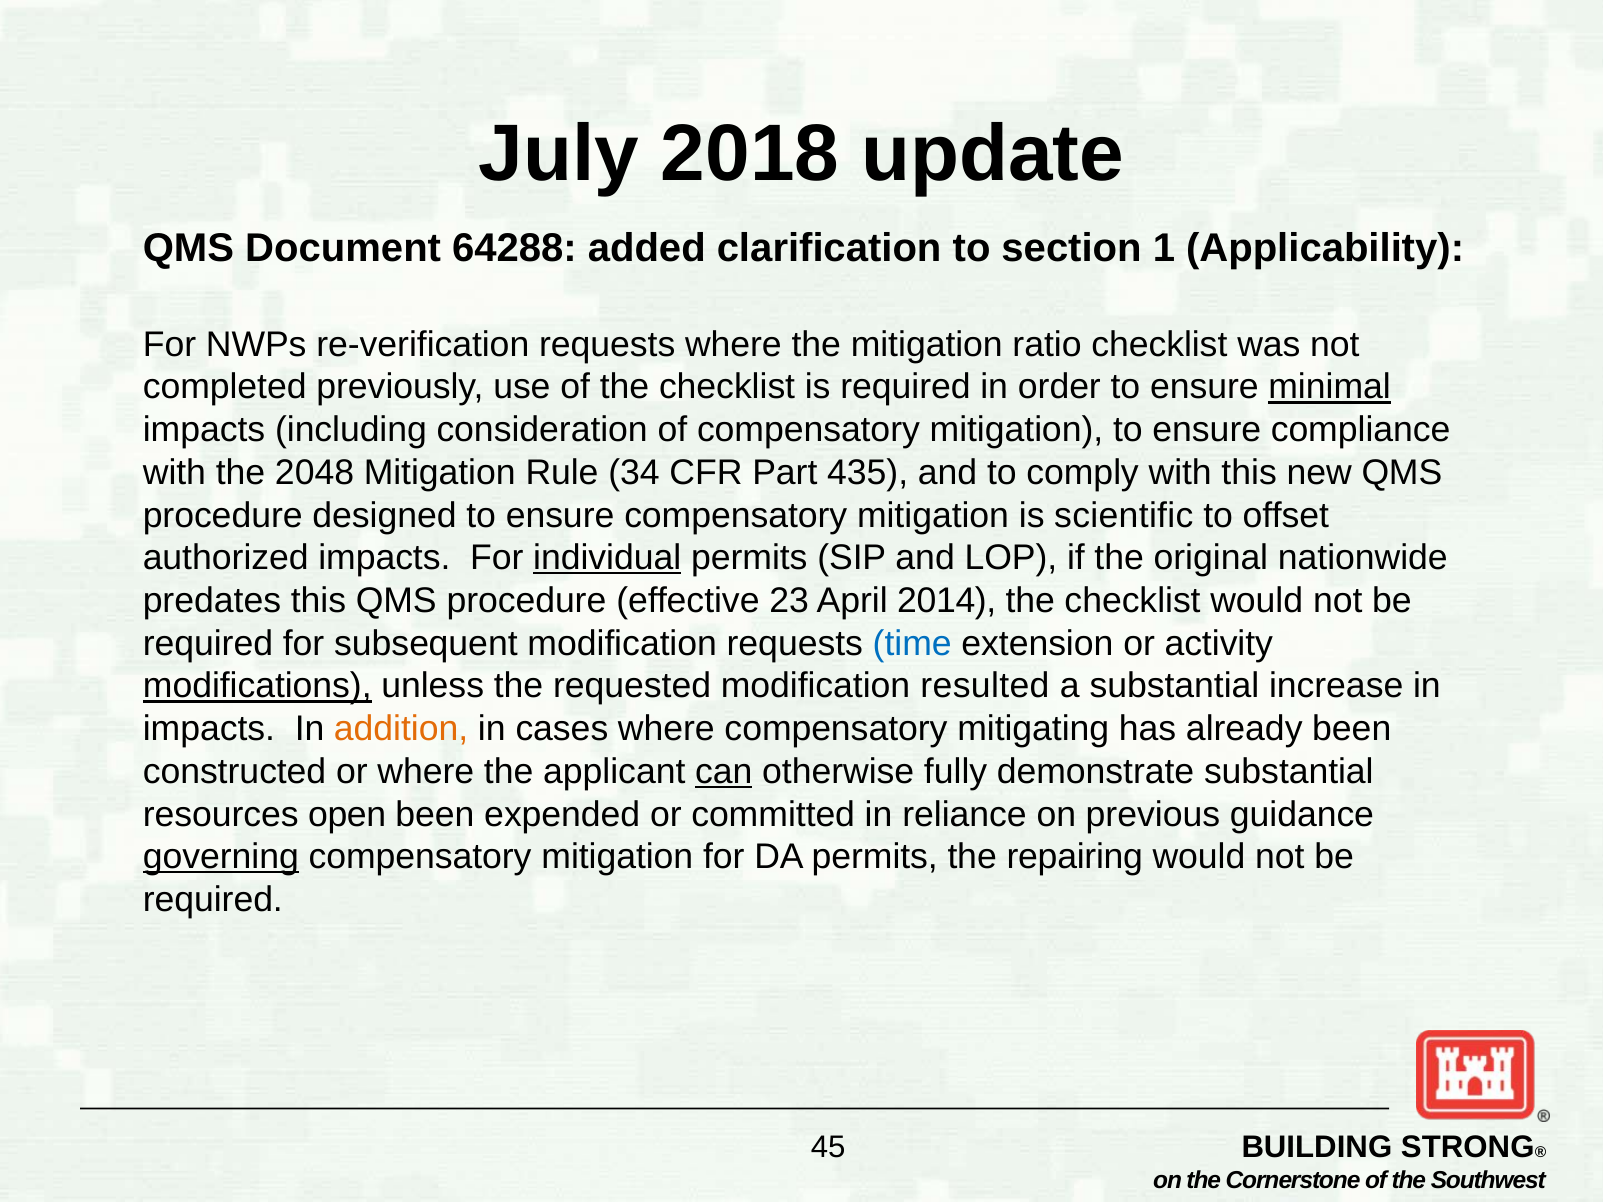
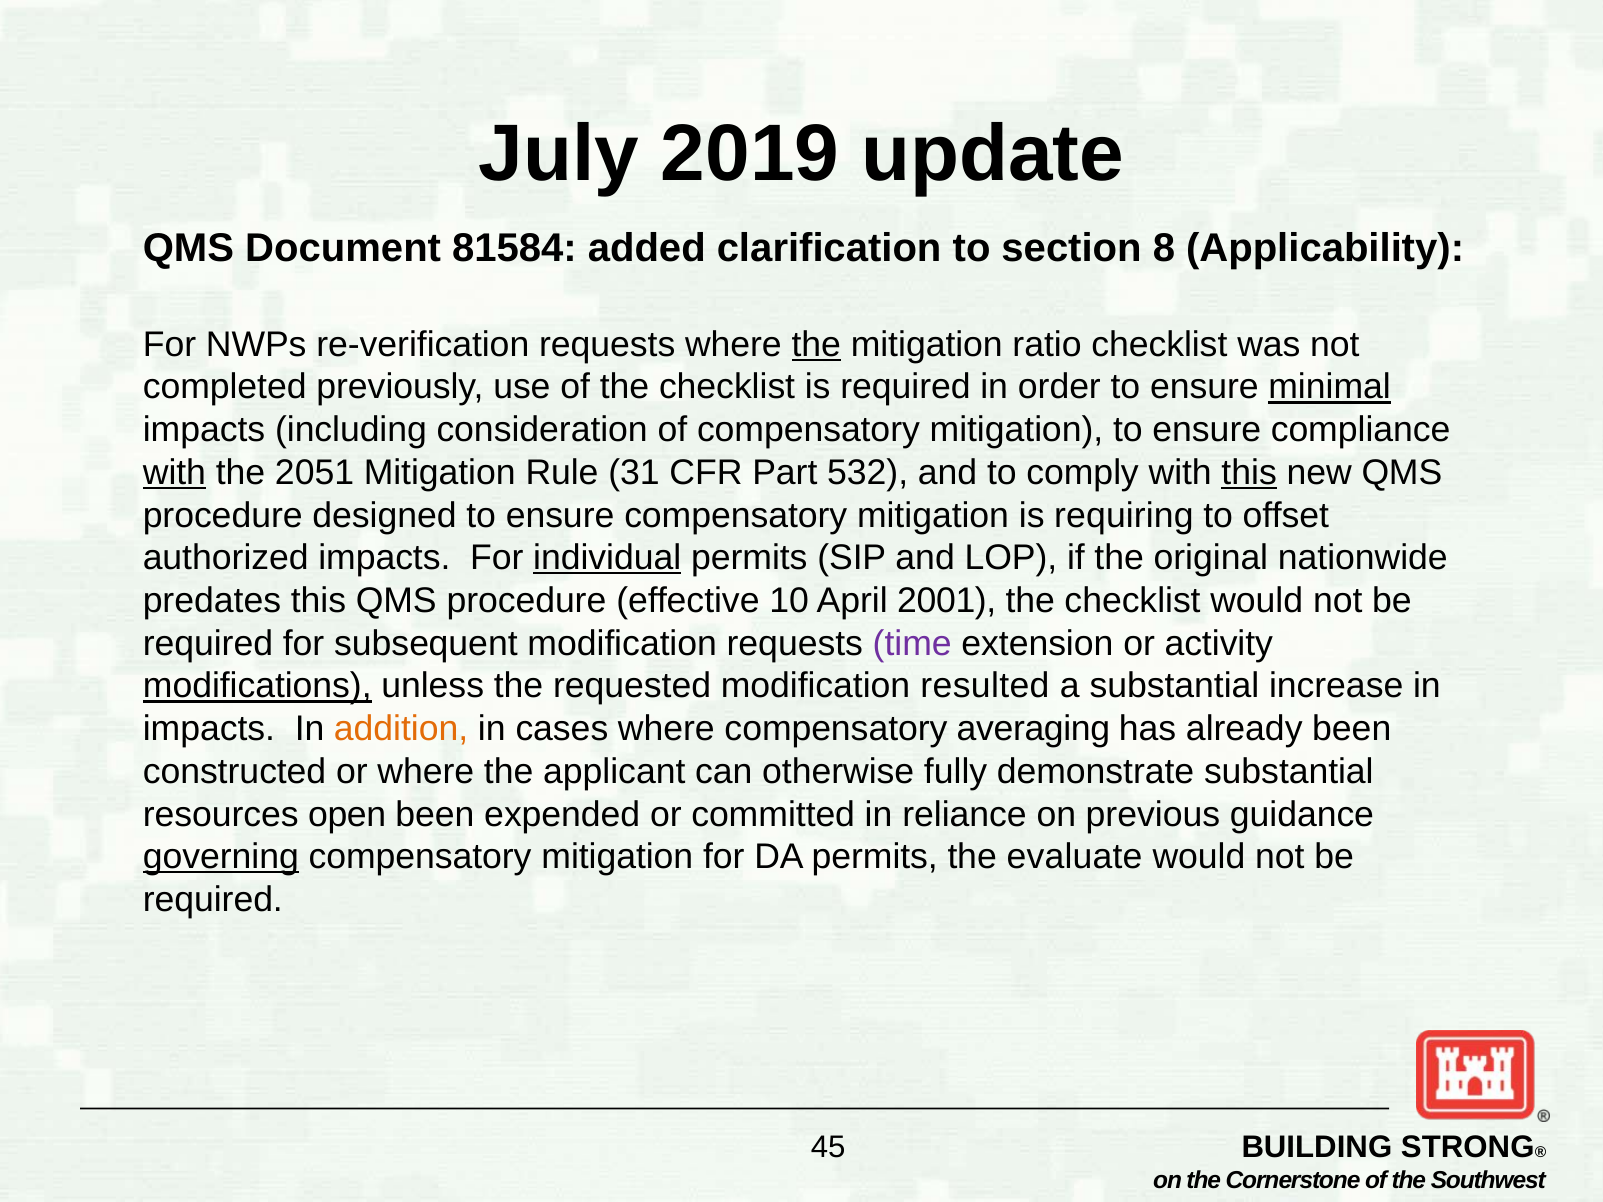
2018: 2018 -> 2019 (750, 154)
64288: 64288 -> 81584 (514, 249)
1: 1 -> 8 (1164, 249)
the underline: none -> present (816, 345)
with underline: none -> present (174, 473)
2048: 2048 -> 2051 (315, 473)
34: 34 -> 31 (634, 473)
435: 435 -> 532 (868, 473)
this underline: none -> present (1249, 473)
scientific: scientific -> requiring (1124, 515)
23: 23 -> 10 (789, 601)
2014: 2014 -> 2001 (947, 601)
time colour: blue -> purple (912, 644)
mitigating: mitigating -> averaging (1033, 729)
can underline: present -> none (724, 772)
repairing: repairing -> evaluate (1075, 857)
